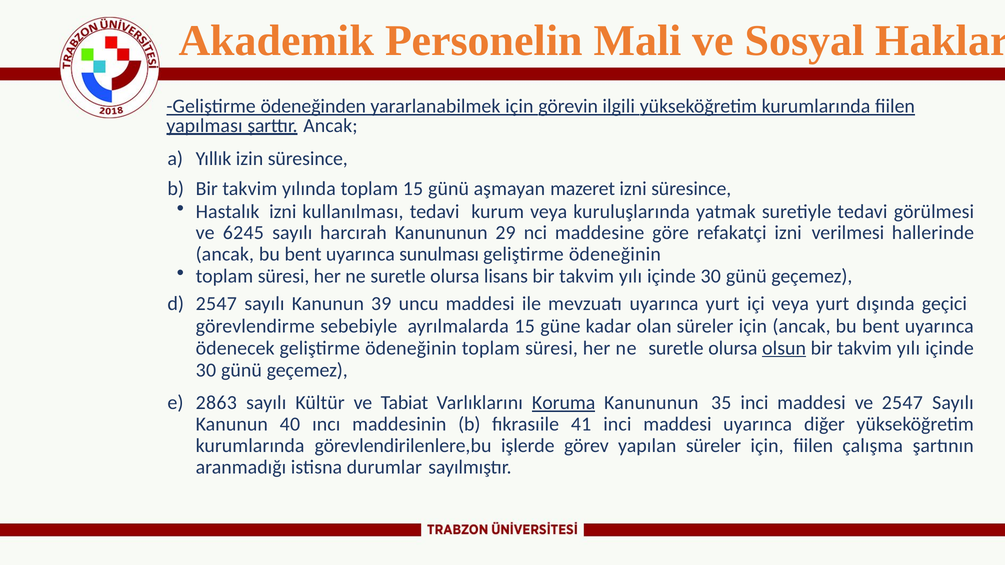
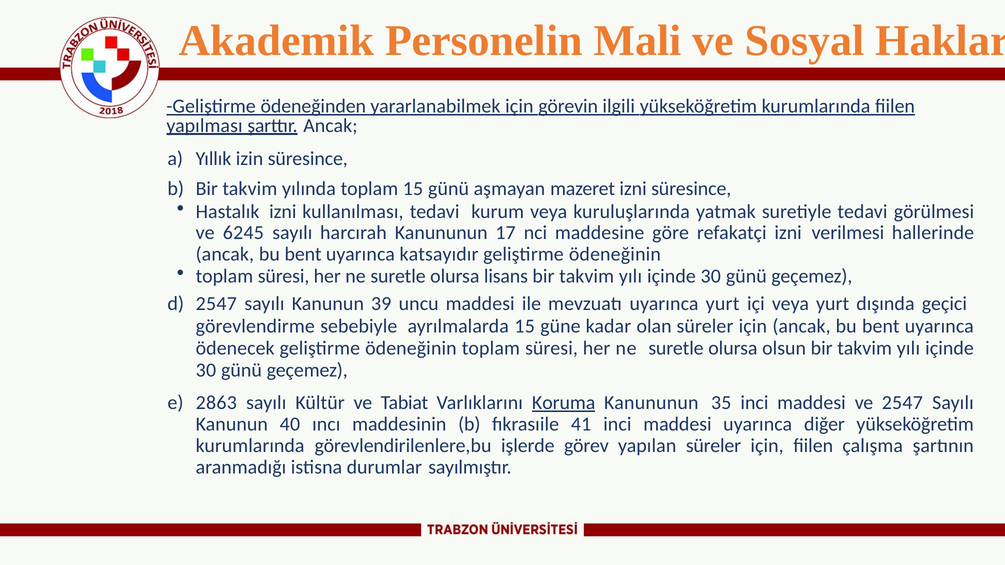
29: 29 -> 17 (506, 233)
sunulması: sunulması -> katsayıdır (439, 255)
olsun underline: present -> none (784, 348)
